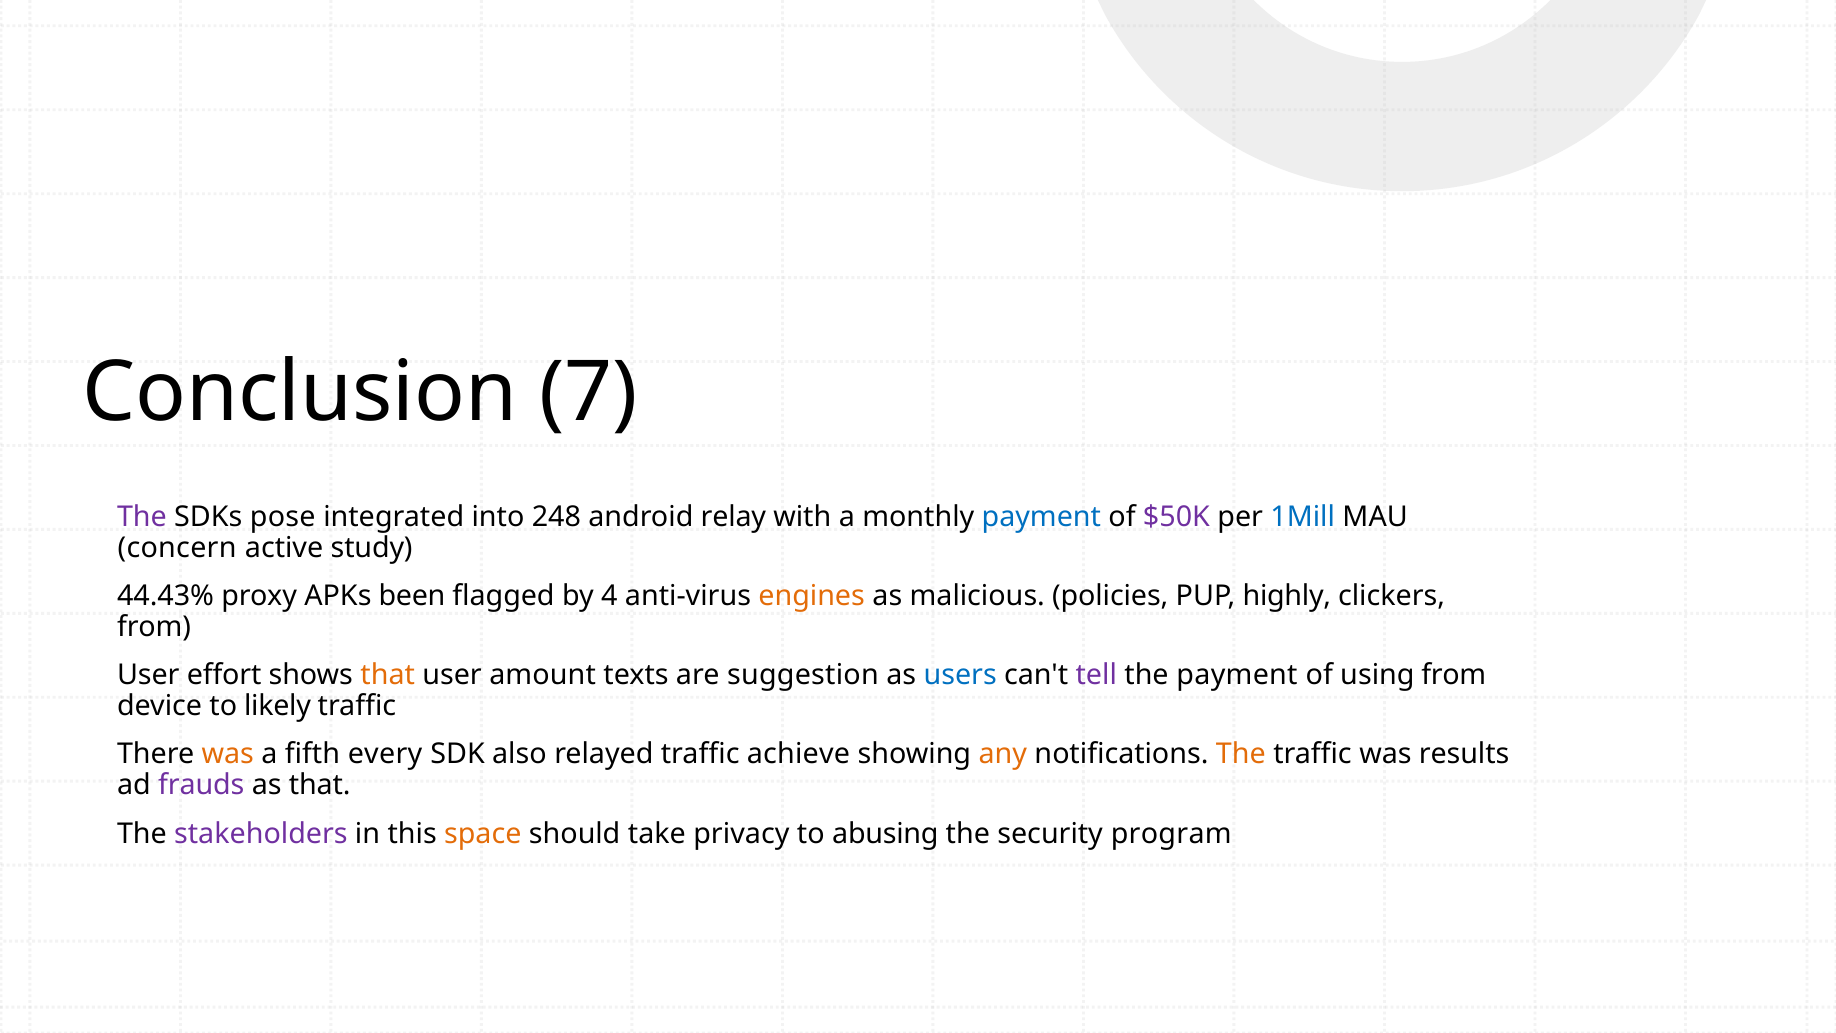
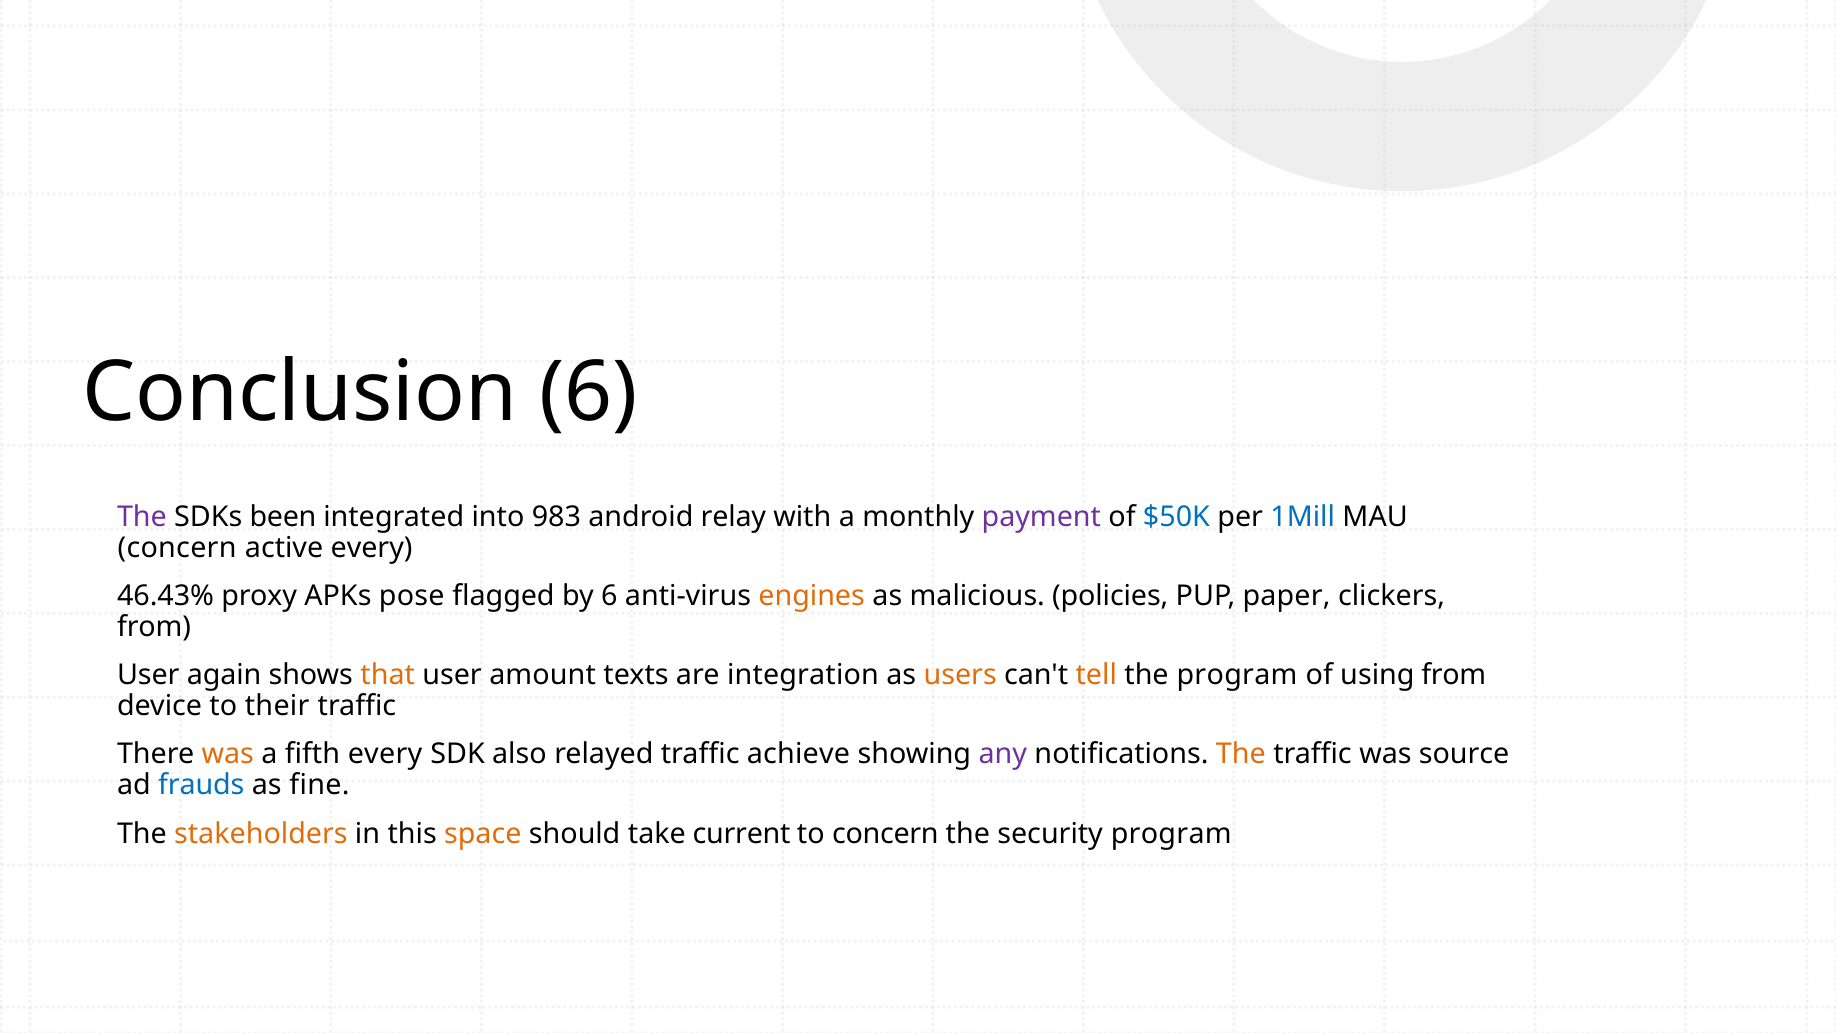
Conclusion 7: 7 -> 6 (589, 392)
pose: pose -> been (283, 517)
248: 248 -> 983 (556, 517)
payment colour: blue -> purple (1041, 517)
$50K colour: purple -> blue (1176, 517)
active study: study -> every (372, 548)
44.43%: 44.43% -> 46.43% (166, 596)
been: been -> pose (412, 596)
by 4: 4 -> 6 (609, 596)
highly: highly -> paper (1287, 596)
effort: effort -> again (224, 675)
suggestion: suggestion -> integration (803, 675)
users colour: blue -> orange (960, 675)
tell colour: purple -> orange (1096, 675)
the payment: payment -> program (1237, 675)
likely: likely -> their (277, 706)
any colour: orange -> purple (1003, 754)
results: results -> source (1464, 754)
frauds colour: purple -> blue (201, 785)
as that: that -> fine (319, 785)
stakeholders colour: purple -> orange (261, 833)
privacy: privacy -> current (742, 833)
to abusing: abusing -> concern (885, 833)
